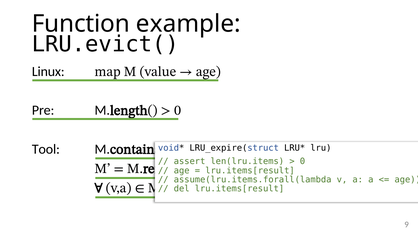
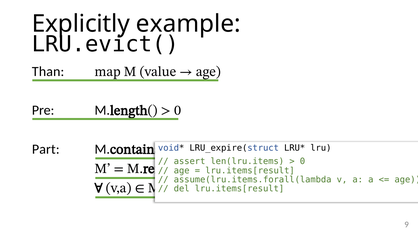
Function: Function -> Explicitly (81, 24)
Linux: Linux -> Than (48, 72)
Tool: Tool -> Part (46, 149)
